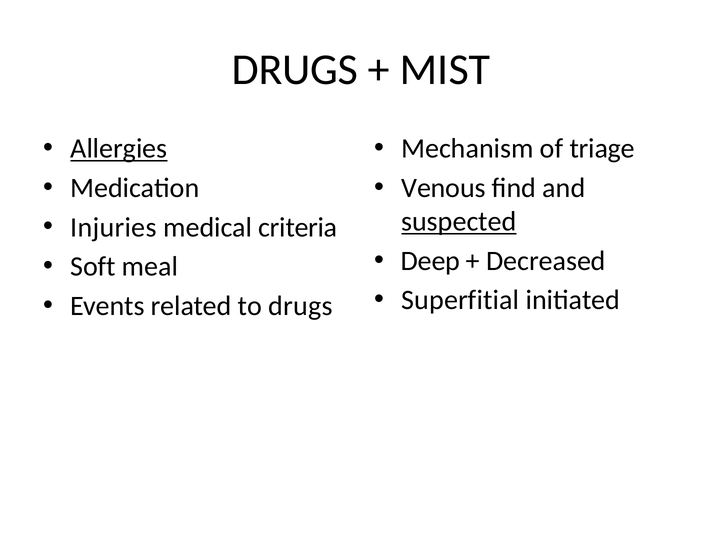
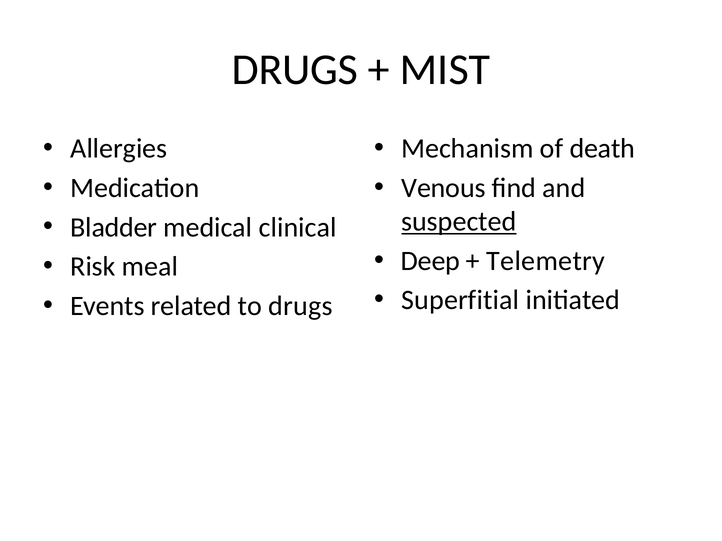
Allergies underline: present -> none (119, 149)
triage: triage -> death (602, 149)
Injuries: Injuries -> Bladder (114, 227)
criteria: criteria -> clinical (298, 227)
Decreased: Decreased -> Telemetry (546, 261)
Soft: Soft -> Risk (93, 267)
